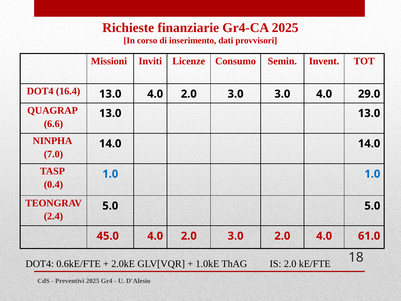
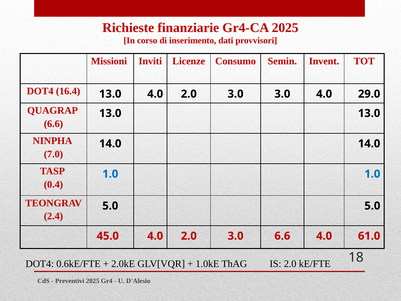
3.0 2.0: 2.0 -> 6.6 (282, 236)
